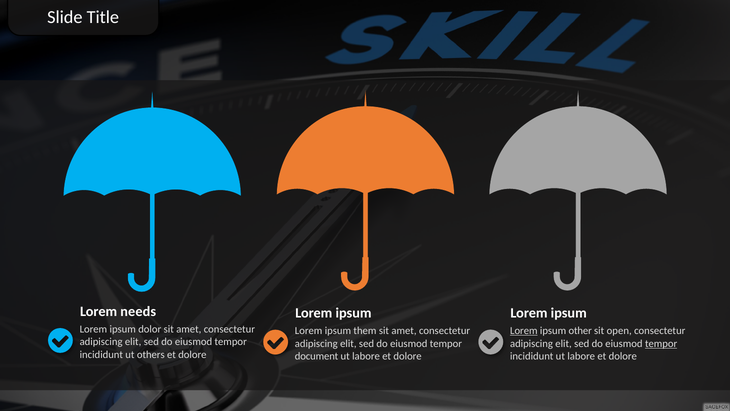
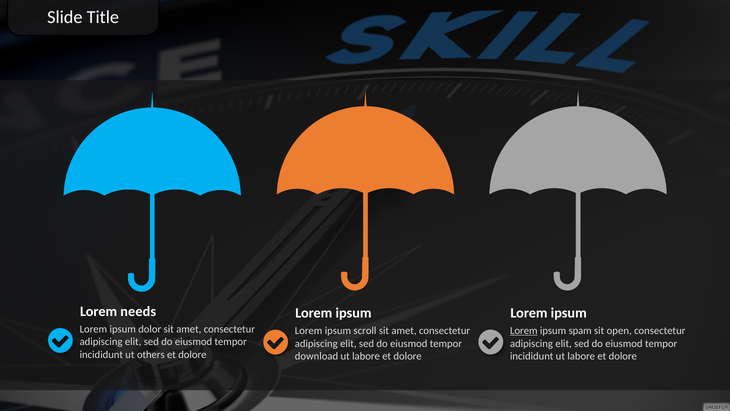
other: other -> spam (580, 330)
them: them -> scroll (365, 331)
tempor underline: present -> none (661, 343)
document: document -> download (316, 356)
